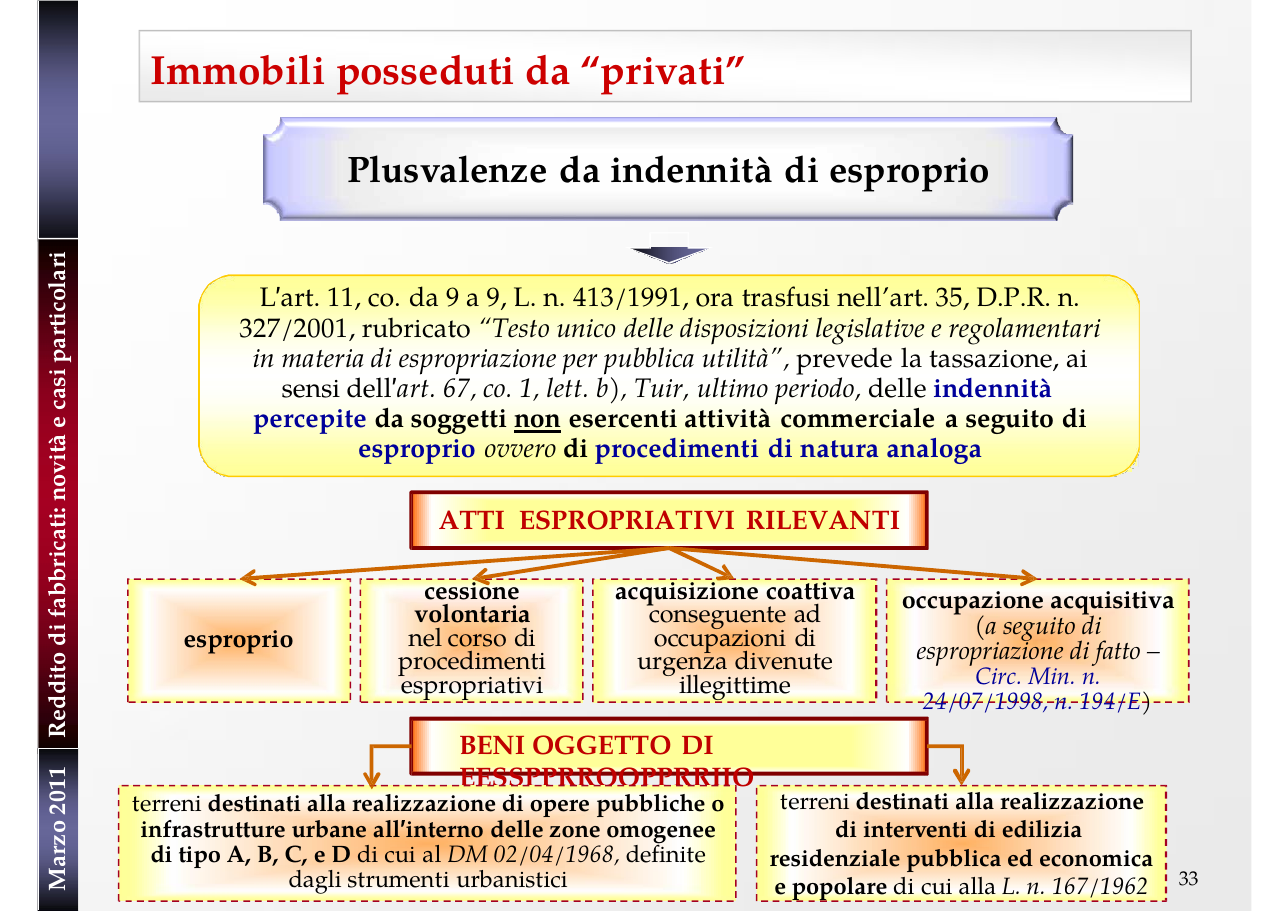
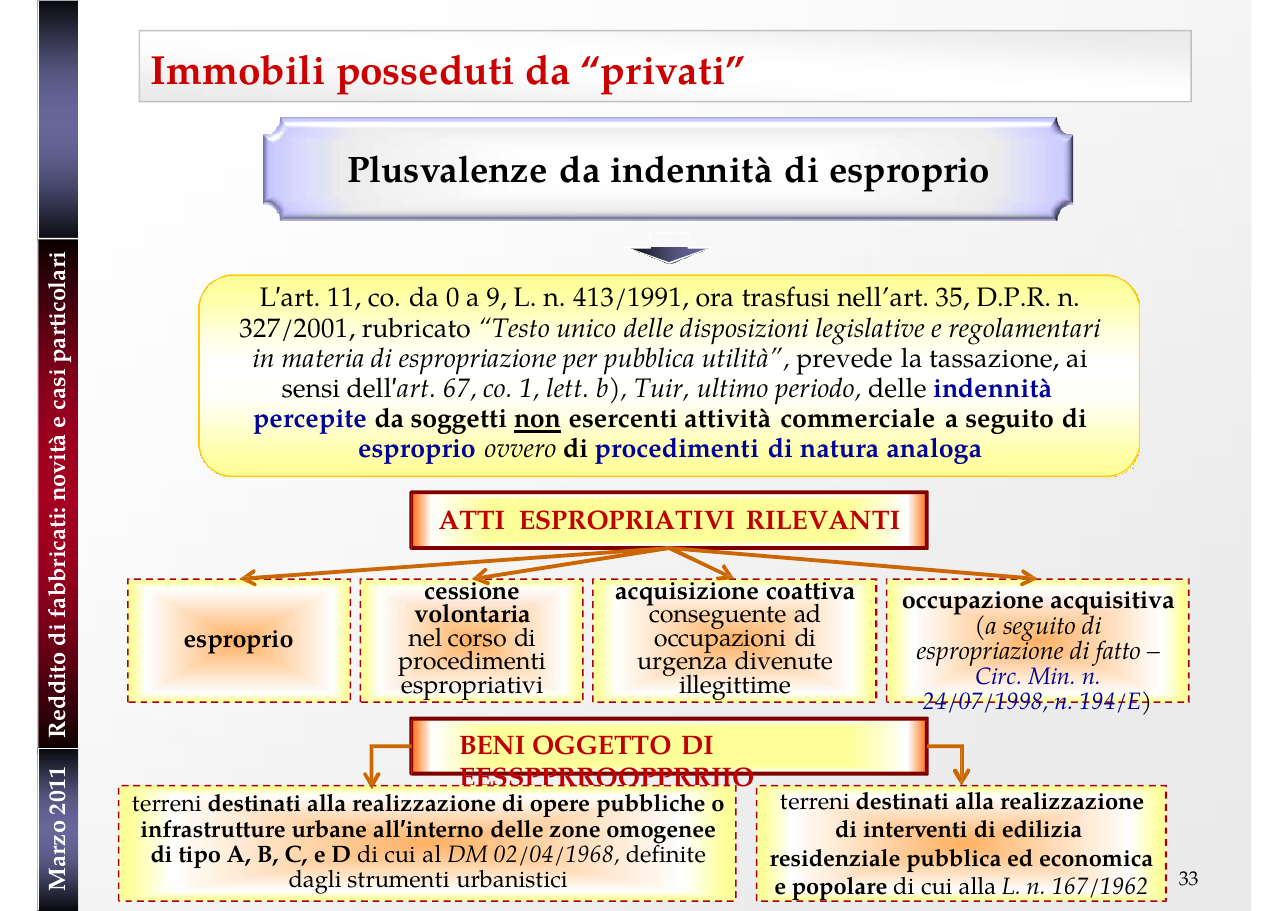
da 9: 9 -> 0 (453, 298)
